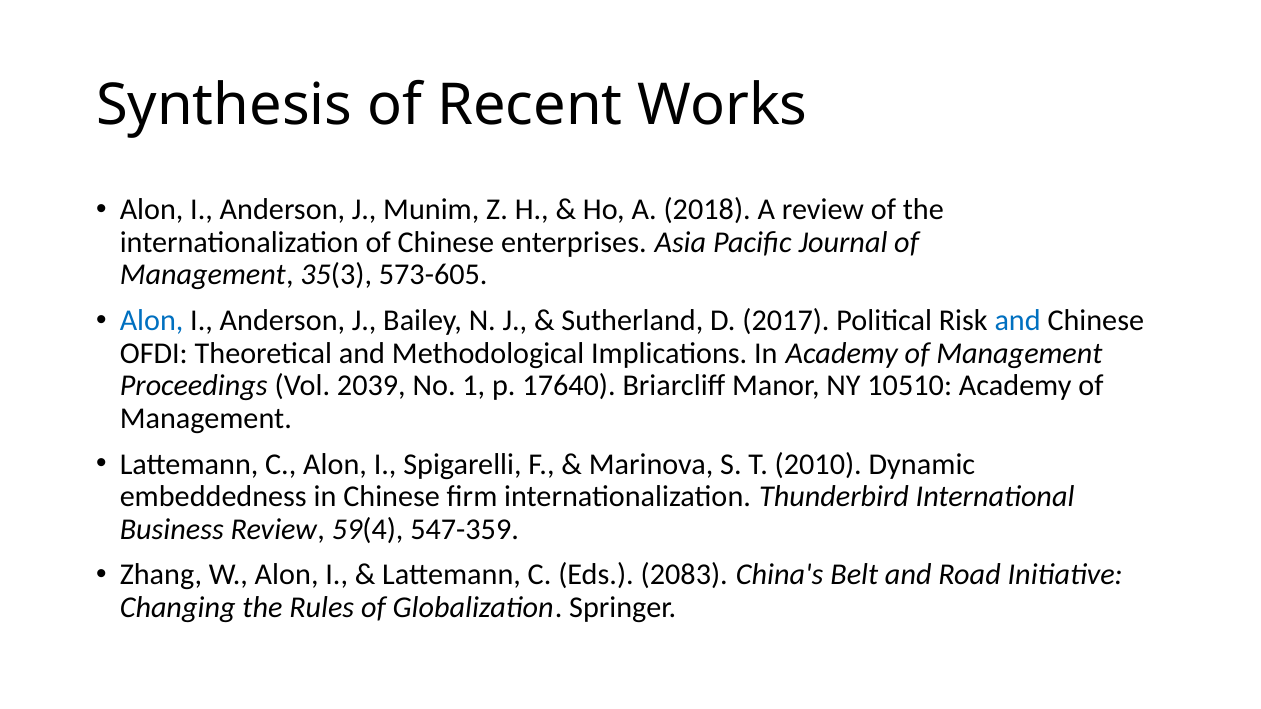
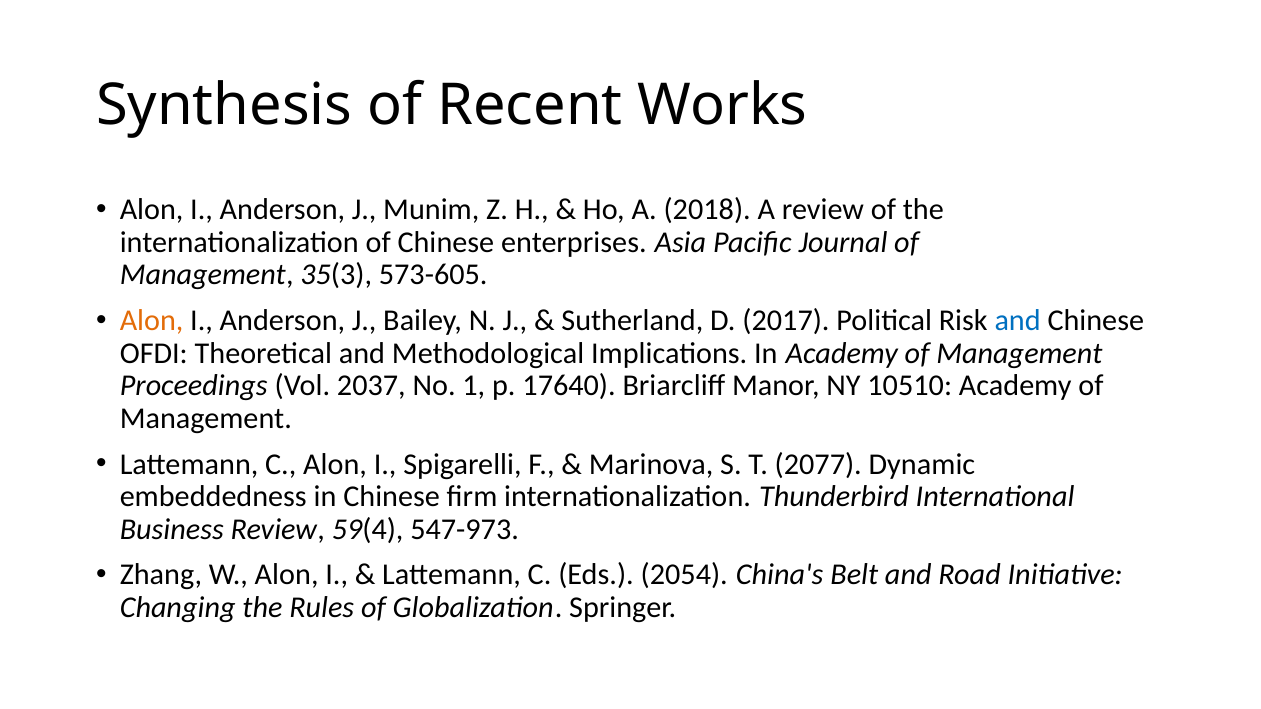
Alon colour: blue -> orange (152, 321)
2039: 2039 -> 2037 (371, 386)
2010: 2010 -> 2077 (818, 464)
547-359: 547-359 -> 547-973 (465, 530)
2083: 2083 -> 2054 (684, 575)
